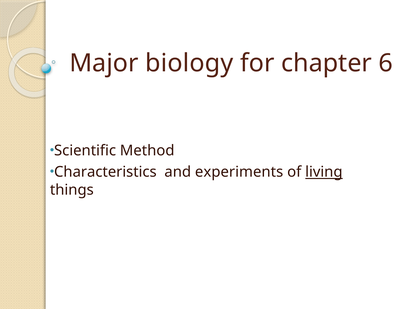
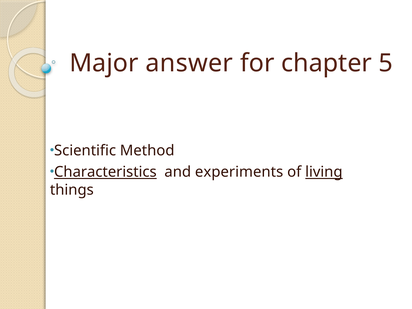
biology: biology -> answer (189, 63)
6: 6 -> 5 (386, 63)
Characteristics underline: none -> present (105, 172)
